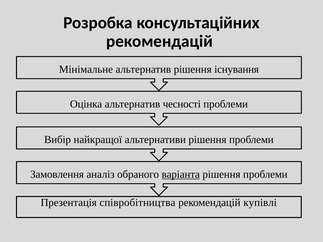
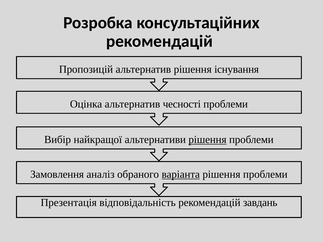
Мінімальне: Мінімальне -> Пропозицій (86, 69)
рішення underline: none -> present (207, 140)
співробітництва: співробітництва -> відповідальність (138, 203)
купівлі: купівлі -> завдань (260, 203)
